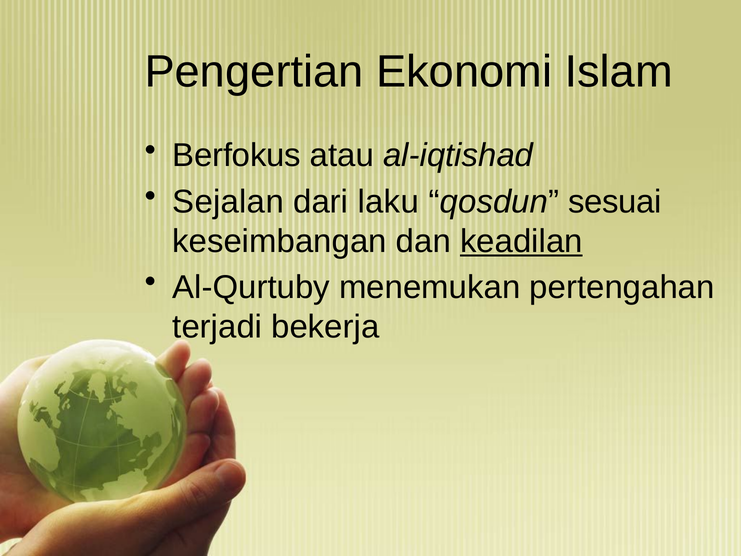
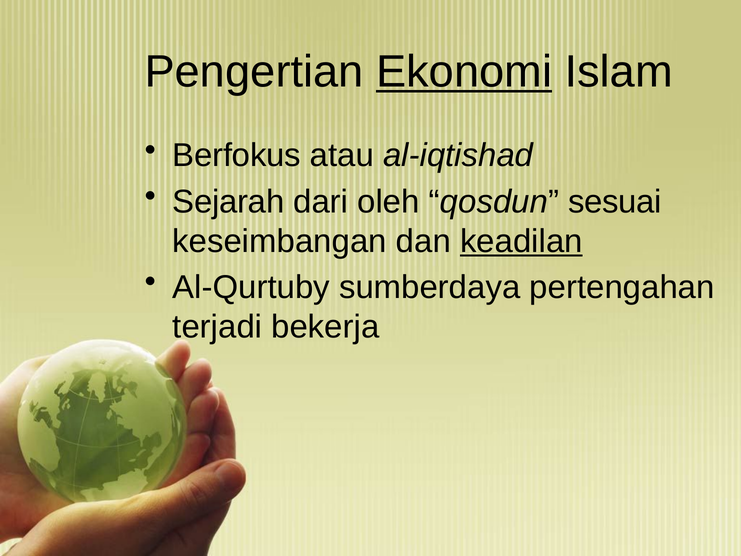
Ekonomi underline: none -> present (464, 72)
Sejalan: Sejalan -> Sejarah (228, 202)
laku: laku -> oleh (388, 202)
menemukan: menemukan -> sumberdaya (430, 287)
